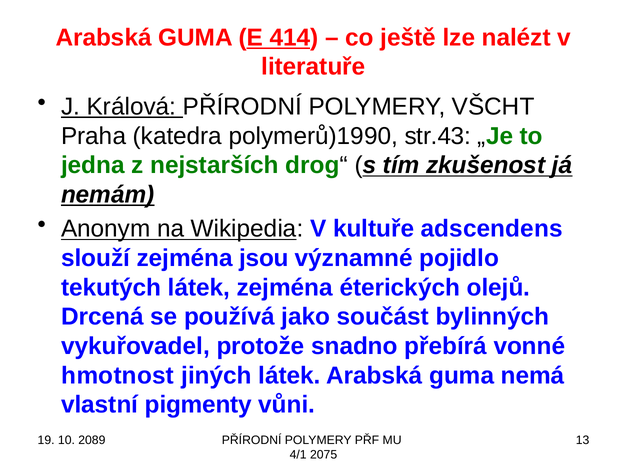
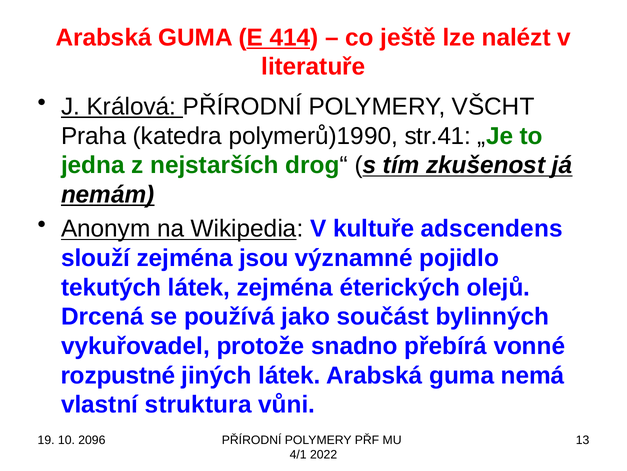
str.43: str.43 -> str.41 (438, 136)
hmotnost: hmotnost -> rozpustné (118, 375)
pigmenty: pigmenty -> struktura (198, 404)
2089: 2089 -> 2096 (92, 440)
2075: 2075 -> 2022 (324, 454)
